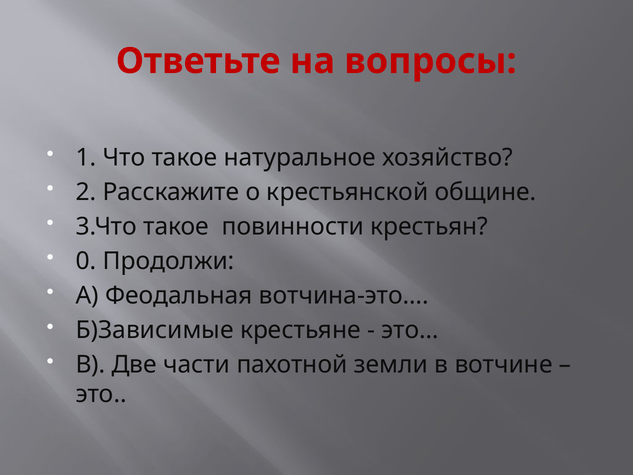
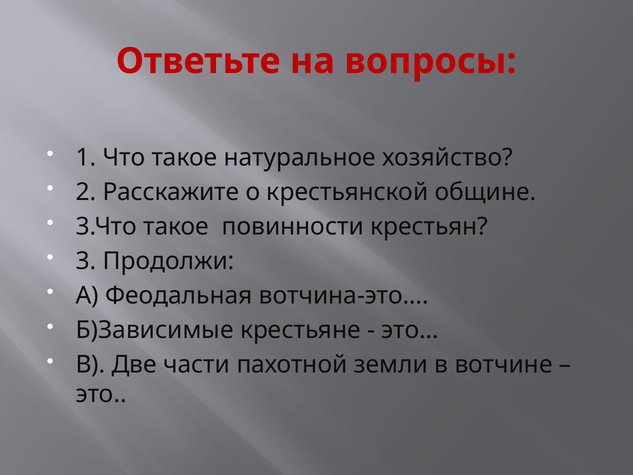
0: 0 -> 3 (86, 261)
